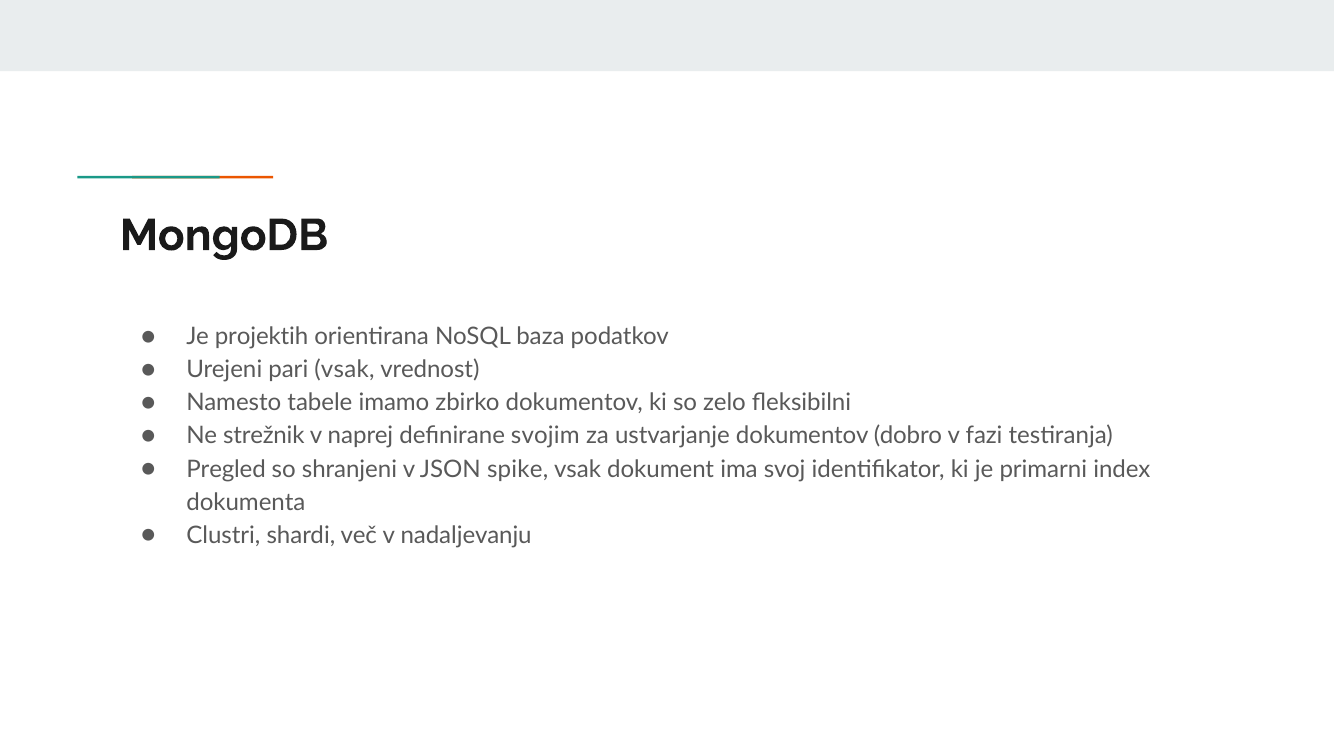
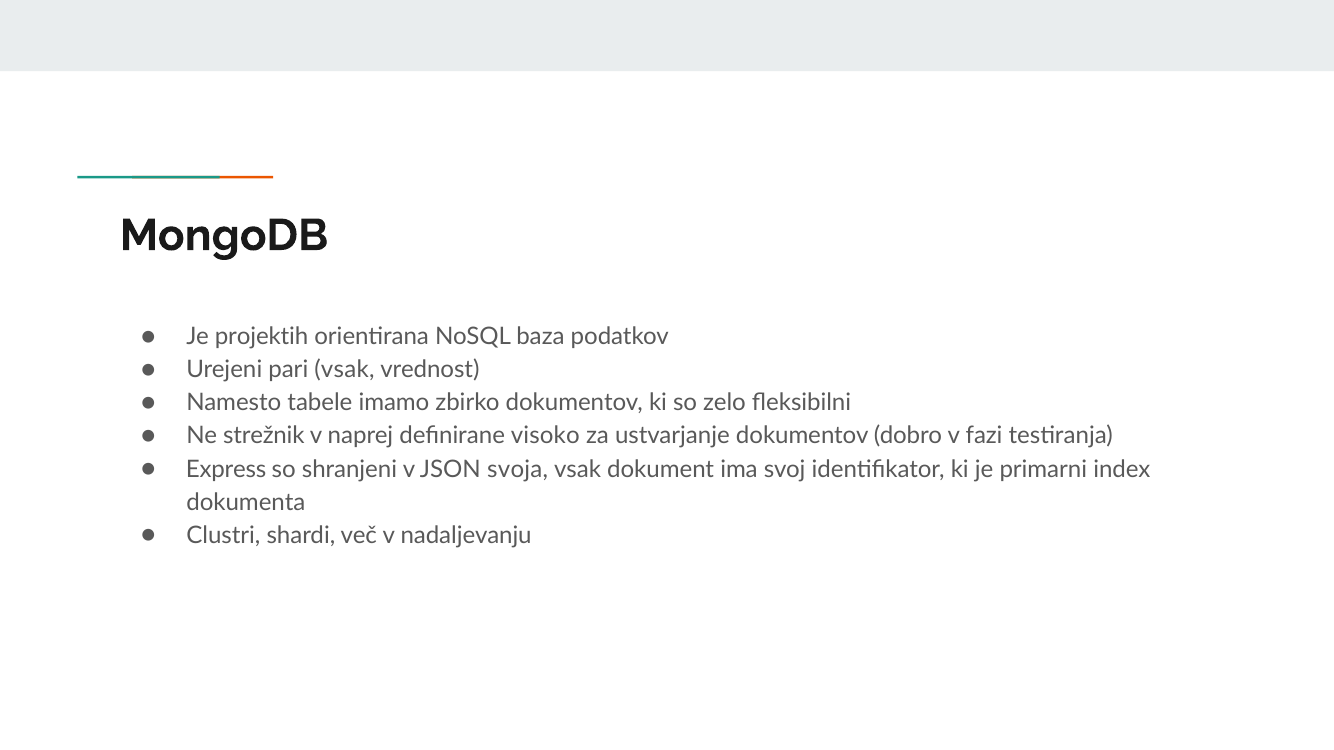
svojim: svojim -> visoko (545, 436)
Pregled: Pregled -> Express (226, 469)
spike: spike -> svoja (518, 469)
